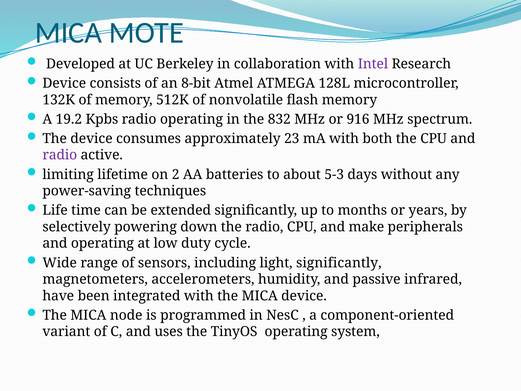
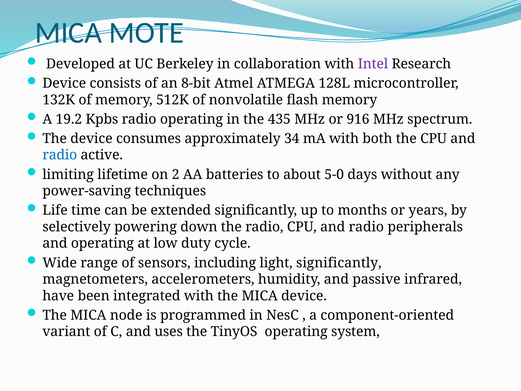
832: 832 -> 435 (279, 119)
23: 23 -> 34 (292, 139)
radio colour: purple -> blue (60, 155)
5-3: 5-3 -> 5-0 (334, 174)
radio CPU and make: make -> radio (366, 227)
